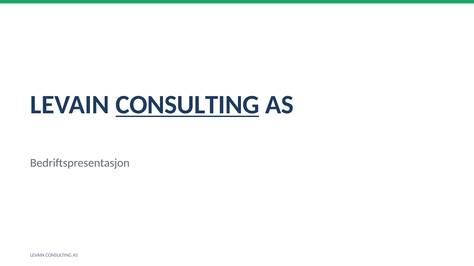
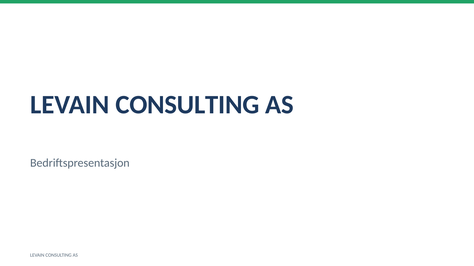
CONSULTING underline: present -> none (187, 105)
